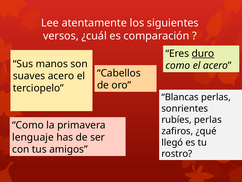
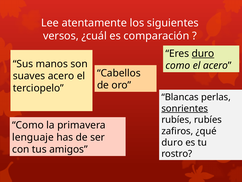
sonrientes underline: none -> present (185, 108)
rubíes perlas: perlas -> rubíes (208, 120)
llegó: llegó -> duro (172, 142)
